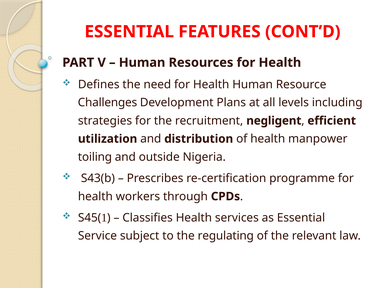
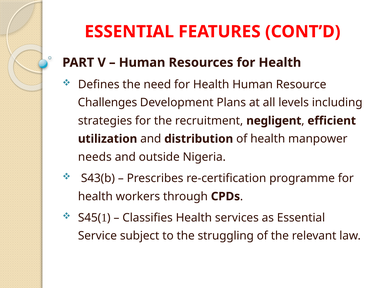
toiling: toiling -> needs (95, 157)
regulating: regulating -> struggling (226, 235)
